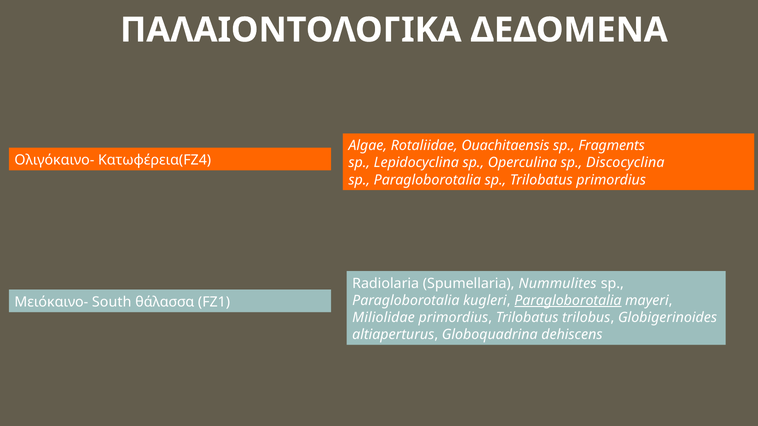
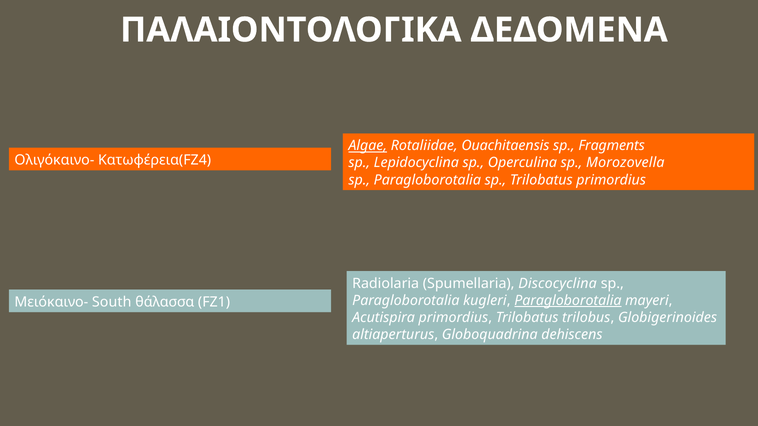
Algae underline: none -> present (368, 146)
Discocyclina: Discocyclina -> Morozovella (625, 163)
Nummulites: Nummulites -> Discocyclina (558, 284)
Miliolidae: Miliolidae -> Acutispira (384, 318)
